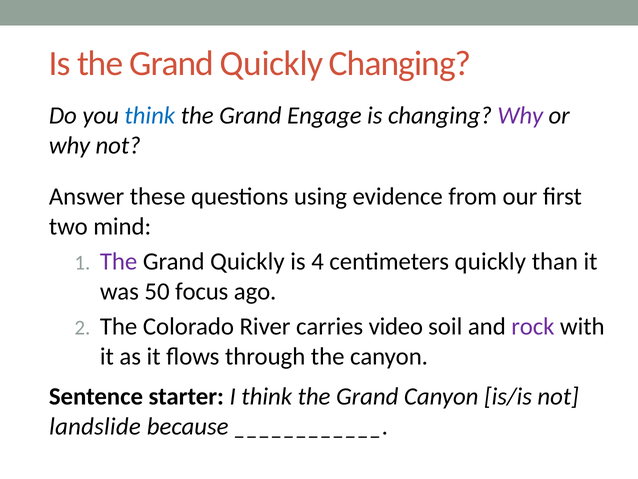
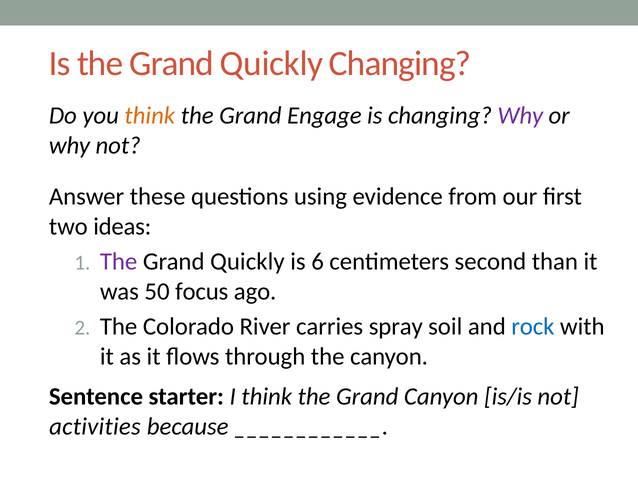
think colour: blue -> orange (150, 116)
mind: mind -> ideas (122, 226)
4: 4 -> 6 (318, 261)
centimeters quickly: quickly -> second (490, 261)
video: video -> spray (396, 326)
rock colour: purple -> blue (533, 326)
landslide: landslide -> activities (95, 426)
